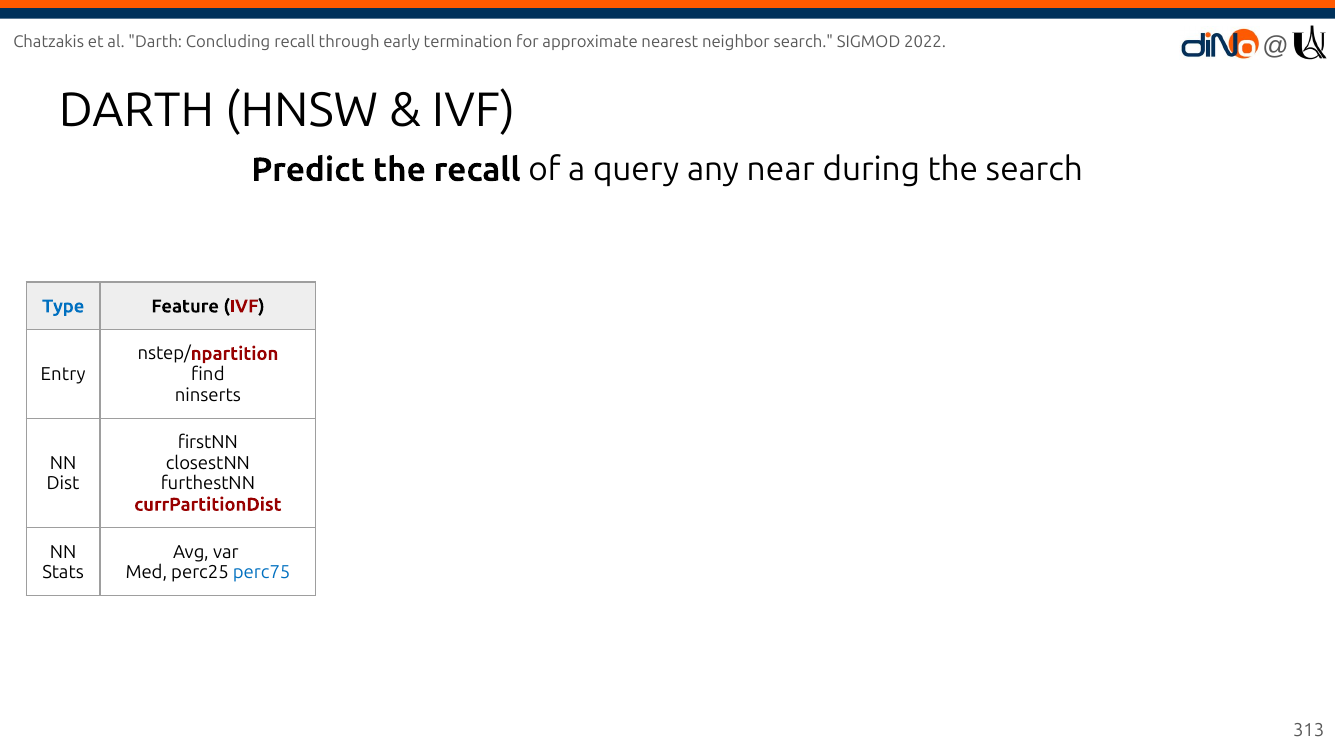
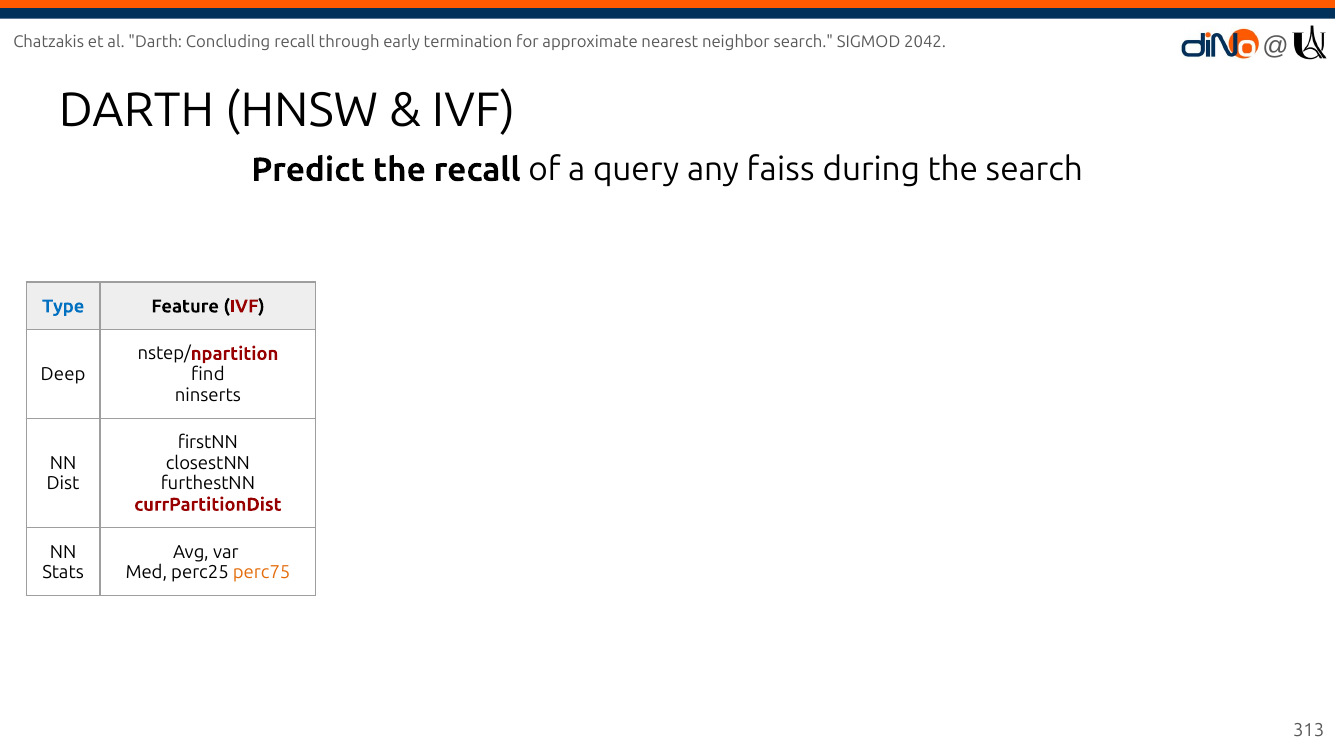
2022: 2022 -> 2042 (925, 42)
near: near -> faiss (781, 170)
Entry: Entry -> Deep (63, 374)
perc75 colour: blue -> orange (262, 573)
